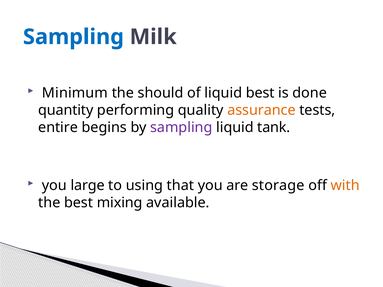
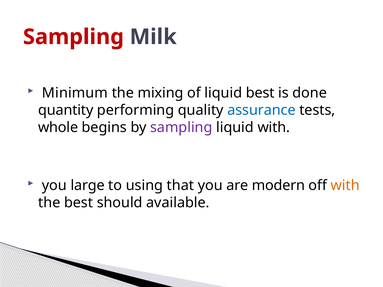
Sampling colour: blue -> red (73, 37)
should: should -> mixing (161, 93)
assurance colour: orange -> blue (261, 110)
entire: entire -> whole (58, 127)
liquid tank: tank -> with (274, 127)
storage: storage -> modern (278, 186)
mixing: mixing -> should (120, 203)
